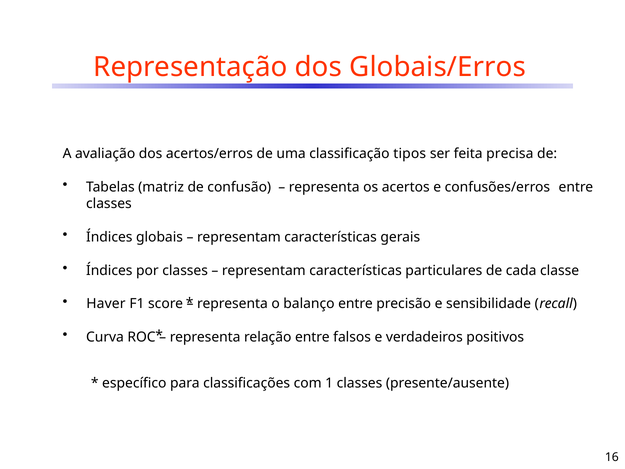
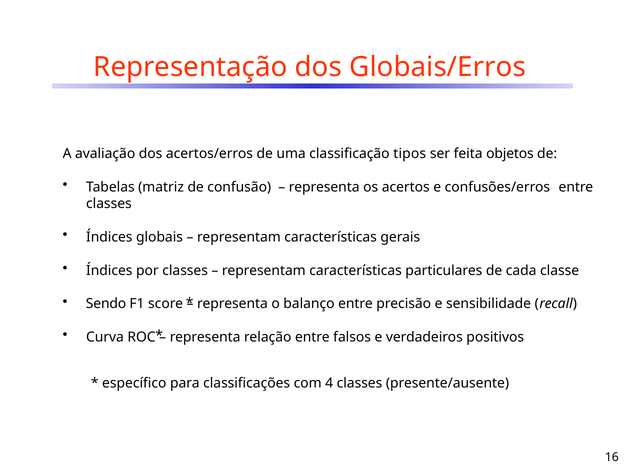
precisa: precisa -> objetos (510, 154)
Haver: Haver -> Sendo (106, 304)
1: 1 -> 4 (329, 383)
